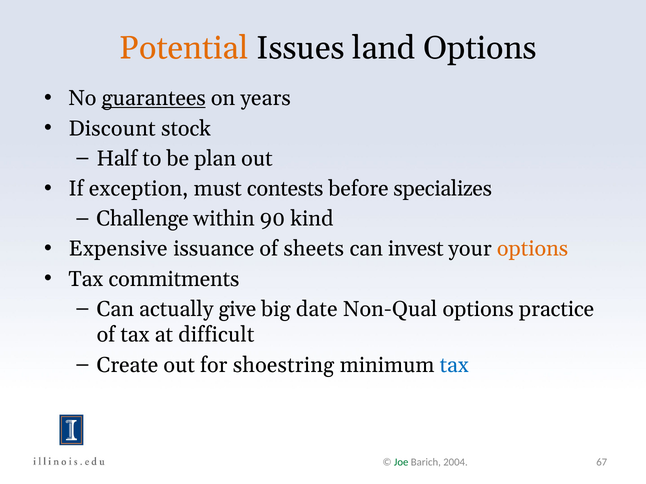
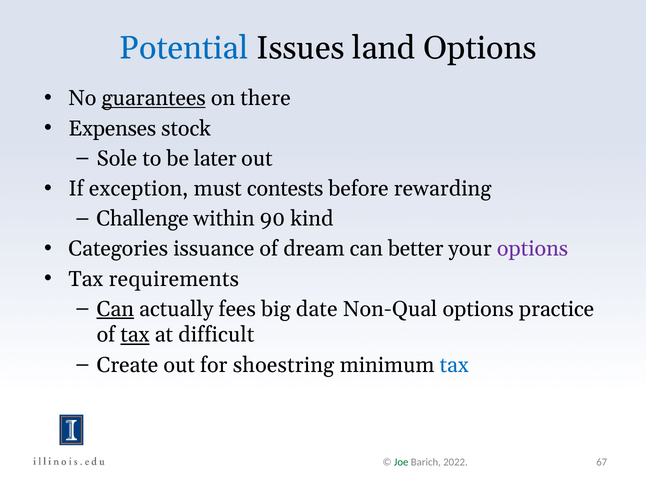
Potential colour: orange -> blue (184, 48)
years: years -> there (266, 98)
Discount: Discount -> Expenses (112, 129)
Half: Half -> Sole (117, 159)
plan: plan -> later (215, 159)
specializes: specializes -> rewarding (443, 189)
Expensive: Expensive -> Categories (118, 249)
sheets: sheets -> dream (314, 249)
invest: invest -> better (416, 249)
options colour: orange -> purple (533, 249)
commitments: commitments -> requirements (174, 279)
Can underline: none -> present (115, 309)
give: give -> fees (237, 309)
tax underline: none -> present (135, 335)
2004: 2004 -> 2022 (456, 463)
